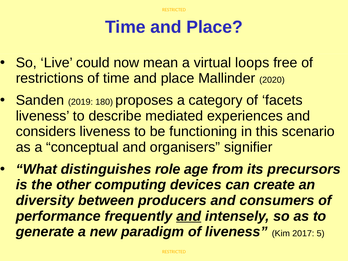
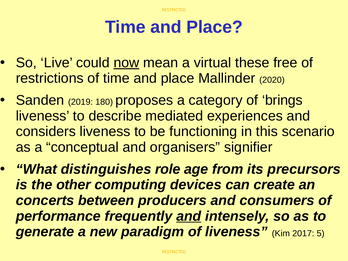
now underline: none -> present (126, 63)
loops: loops -> these (252, 63)
facets: facets -> brings (282, 100)
diversity: diversity -> concerts (45, 200)
